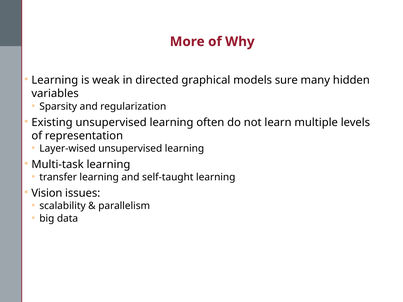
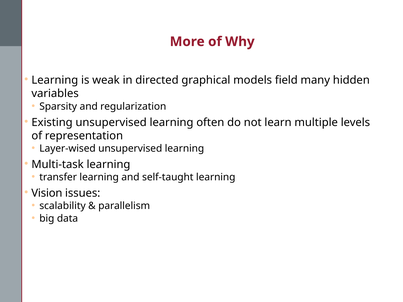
sure: sure -> field (286, 80)
